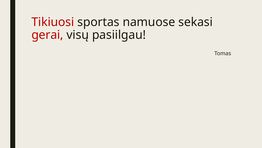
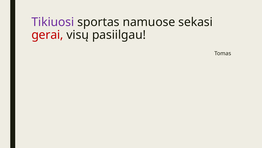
Tikiuosi colour: red -> purple (53, 22)
